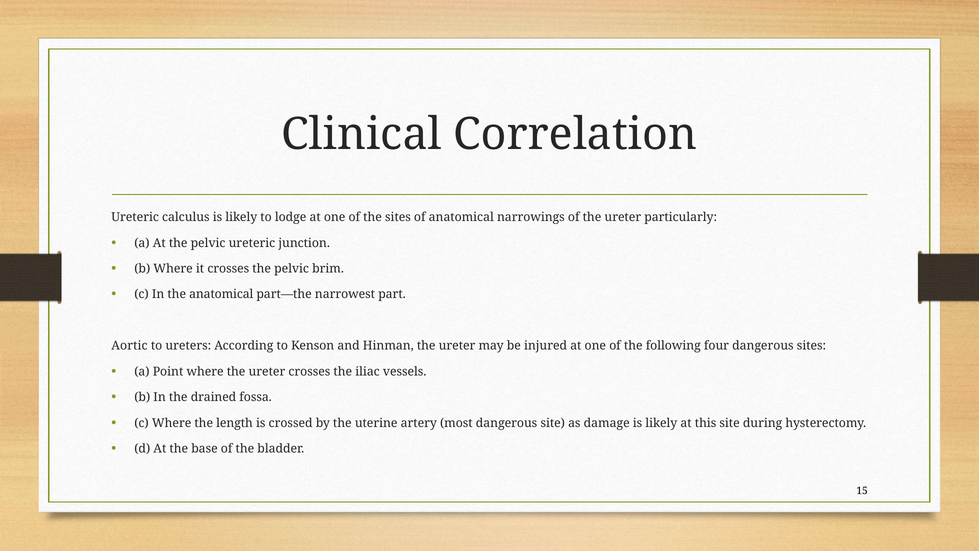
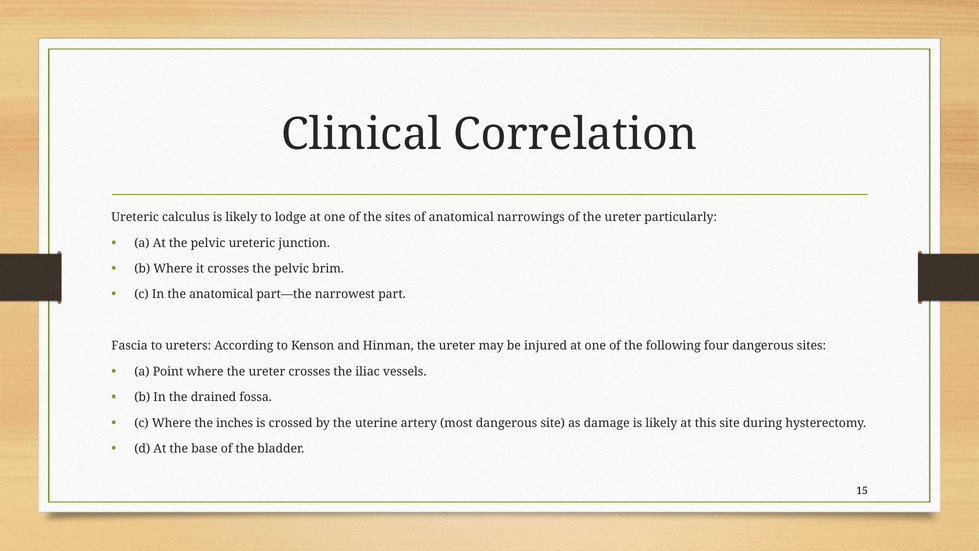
Aortic: Aortic -> Fascia (130, 346)
length: length -> inches (235, 423)
